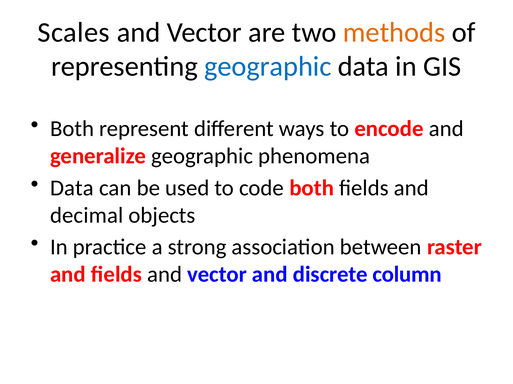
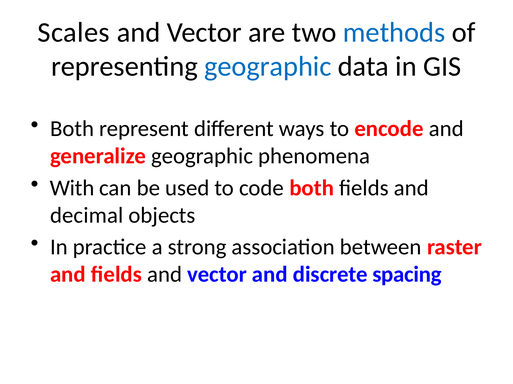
methods colour: orange -> blue (394, 32)
Data: Data -> With (72, 188)
column: column -> spacing (407, 275)
